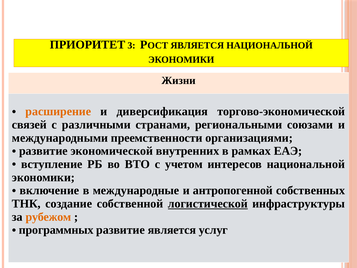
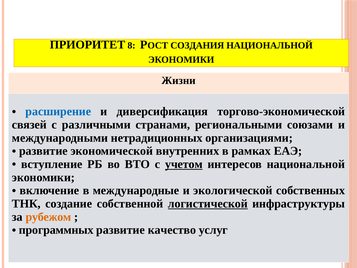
3: 3 -> 8 (132, 45)
ЯВЛЯЕТСЯ: ЯВЛЯЕТСЯ -> СОЗДАНИЯ (197, 45)
расширение colour: orange -> blue (58, 111)
преемственности: преемственности -> нетрадиционных (157, 138)
учетом underline: none -> present (184, 164)
антропогенной: антропогенной -> экологической (233, 190)
развитие является: является -> качество (172, 230)
